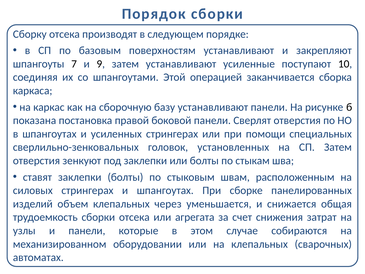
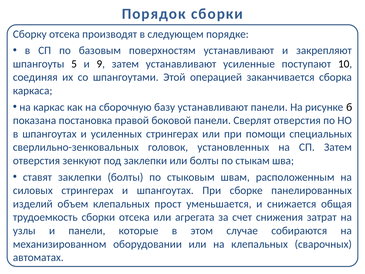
7: 7 -> 5 (74, 64)
через: через -> прост (168, 204)
